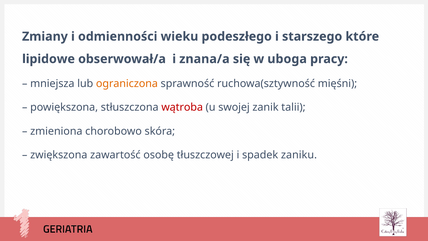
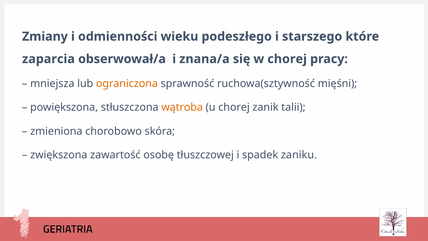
lipidowe: lipidowe -> zaparcia (48, 59)
w uboga: uboga -> chorej (287, 59)
wątroba colour: red -> orange (182, 107)
u swojej: swojej -> chorej (234, 107)
